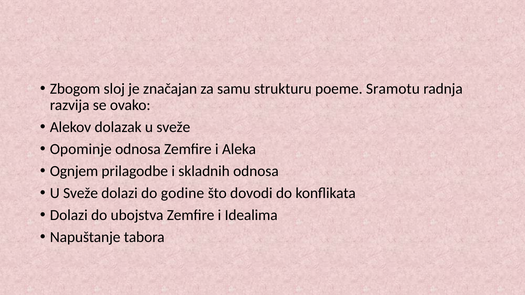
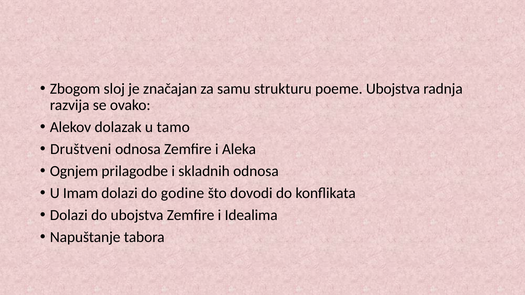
poeme Sramotu: Sramotu -> Ubojstva (393, 89)
dolazak u sveže: sveže -> tamo (173, 127)
Opominje: Opominje -> Društveni (81, 149)
Sveže: Sveže -> Imam (81, 193)
